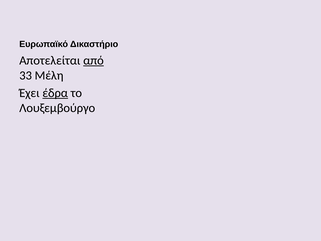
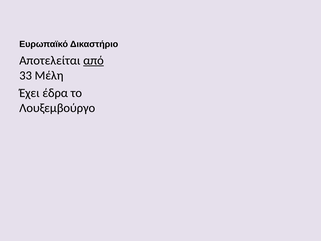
έδρα underline: present -> none (55, 93)
